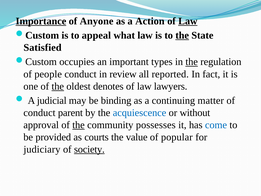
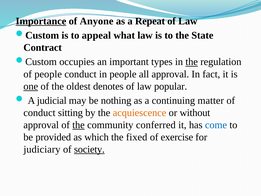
Action: Action -> Repeat (150, 21)
Law underline: present -> none (188, 21)
the underline: present -> none (182, 35)
Satisfied: Satisfied -> Contract (43, 48)
in review: review -> people (123, 74)
all reported: reported -> approval (170, 74)
one underline: none -> present (31, 86)
the underline: present -> none (58, 86)
lawyers: lawyers -> popular (171, 86)
binding: binding -> nothing (116, 100)
parent: parent -> sitting (70, 113)
acquiescence colour: blue -> orange (140, 113)
possesses: possesses -> conferred (156, 125)
courts: courts -> which (97, 137)
value: value -> fixed (137, 137)
popular: popular -> exercise (177, 137)
